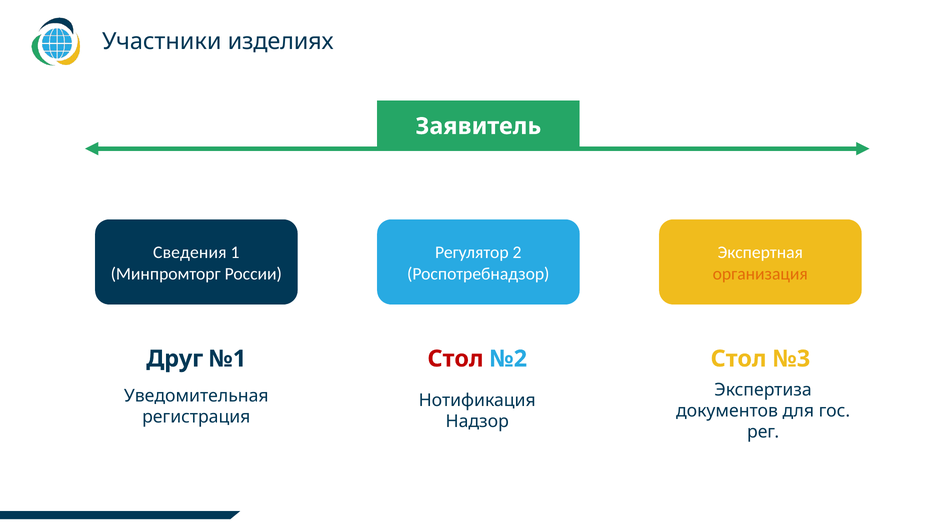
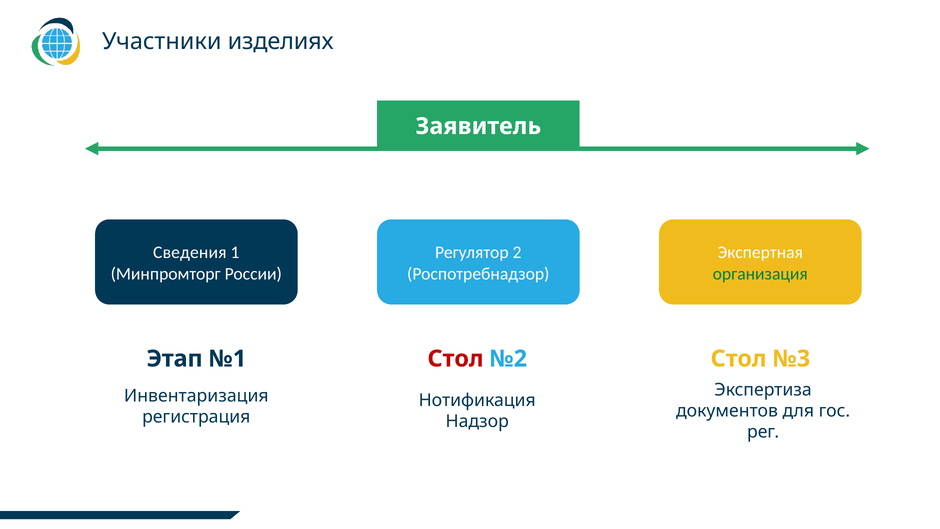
организация colour: orange -> green (760, 274)
Друг: Друг -> Этап (175, 359)
Уведомительная: Уведомительная -> Инвентаризация (196, 396)
